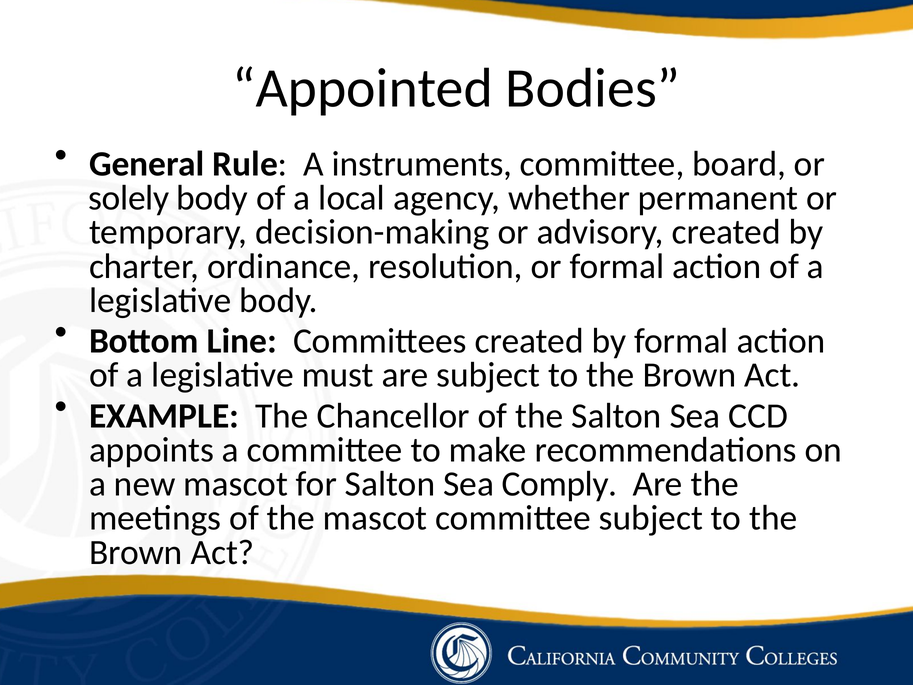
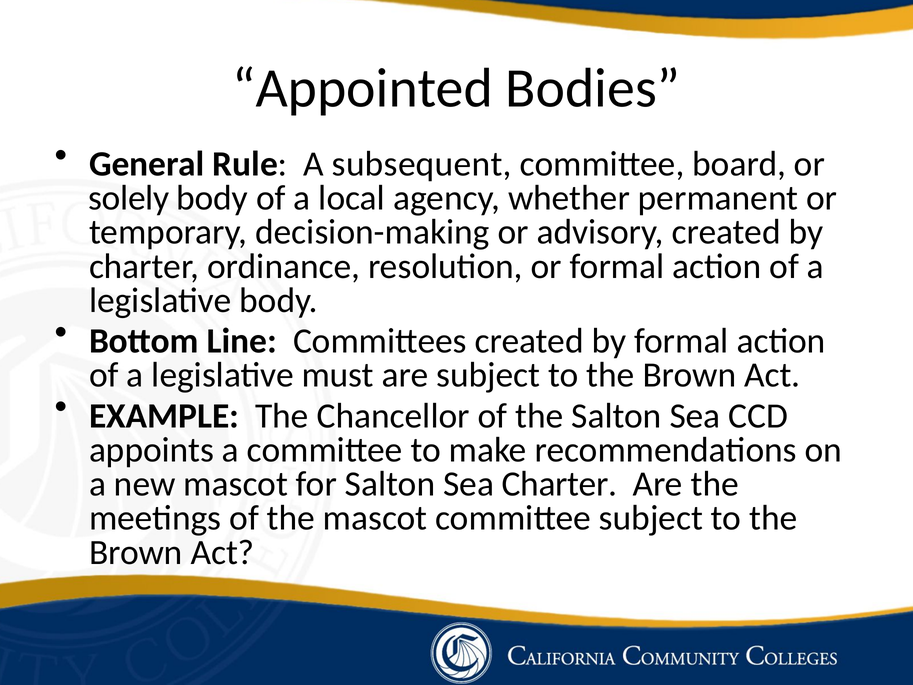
instruments: instruments -> subsequent (422, 164)
Sea Comply: Comply -> Charter (559, 484)
